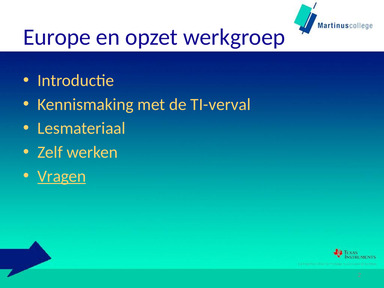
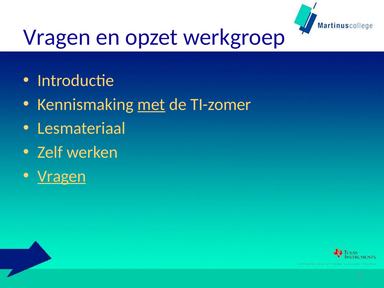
Europe: Europe -> Vragen (57, 37)
met underline: none -> present (151, 104)
TI-verval: TI-verval -> TI-zomer (221, 104)
